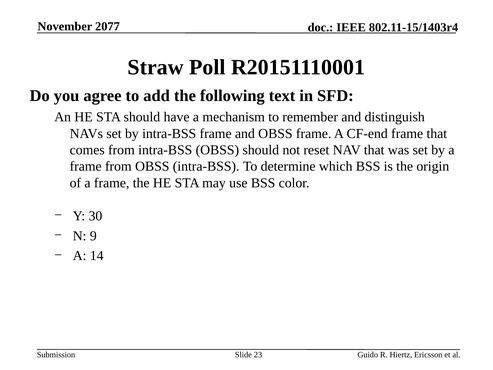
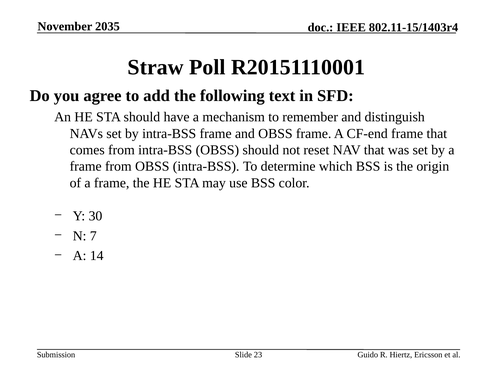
2077: 2077 -> 2035 (107, 26)
9: 9 -> 7 (93, 236)
